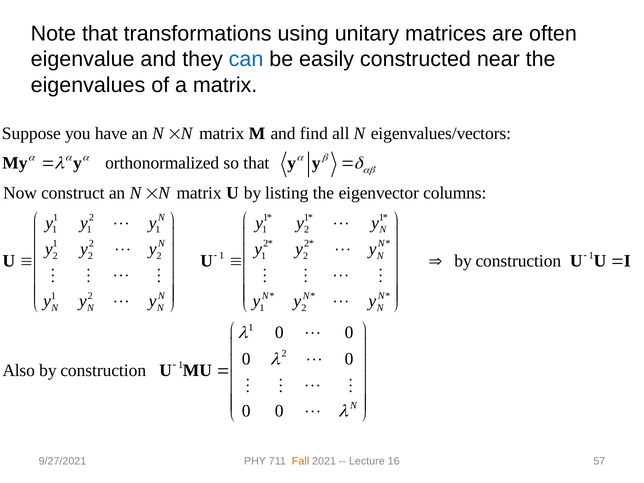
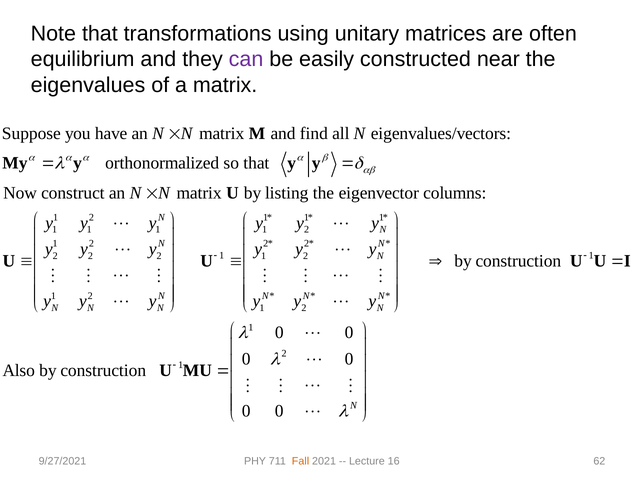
eigenvalue: eigenvalue -> equilibrium (83, 59)
can colour: blue -> purple (246, 59)
57: 57 -> 62 (599, 461)
